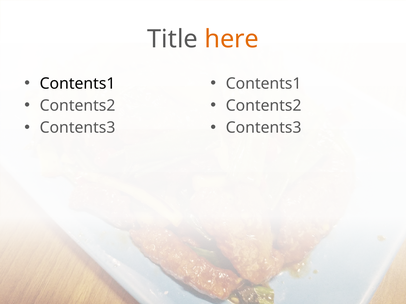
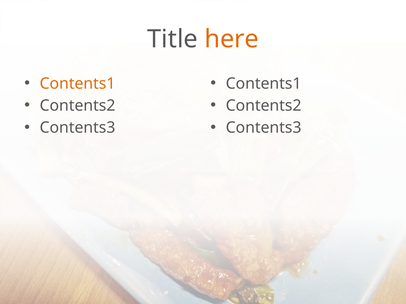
Contents1 colour: black -> orange (78, 84)
